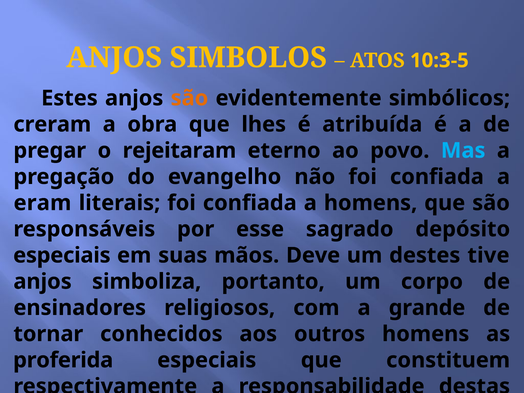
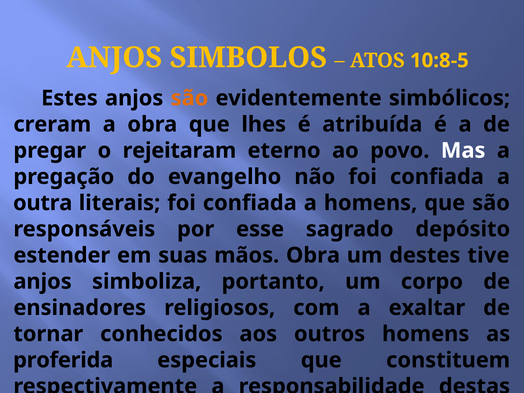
10:3-5: 10:3-5 -> 10:8-5 (439, 61)
Mas colour: light blue -> white (463, 151)
eram: eram -> outra (43, 203)
especiais: especiais -> estender (62, 255)
mãos Deve: Deve -> Obra (313, 255)
grande: grande -> exaltar (427, 308)
